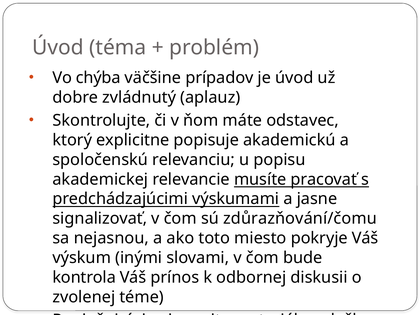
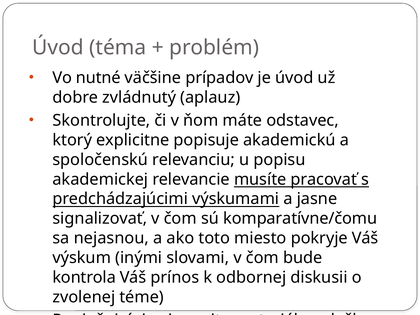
chýba: chýba -> nutné (98, 78)
zdůrazňování/čomu: zdůrazňování/čomu -> komparatívne/čomu (300, 219)
